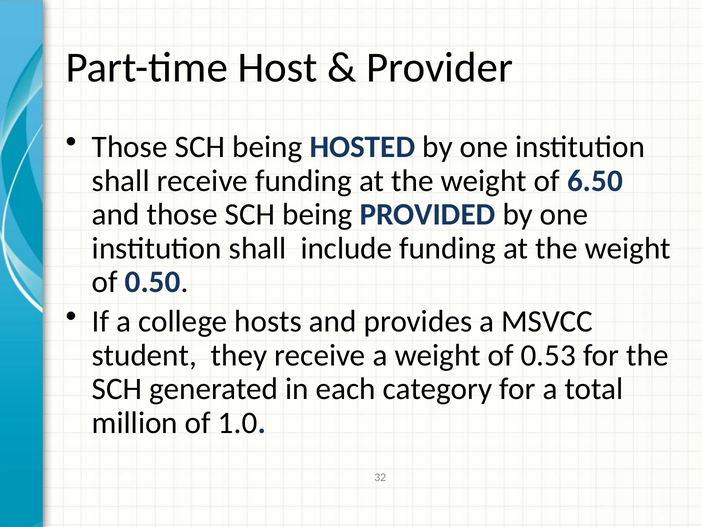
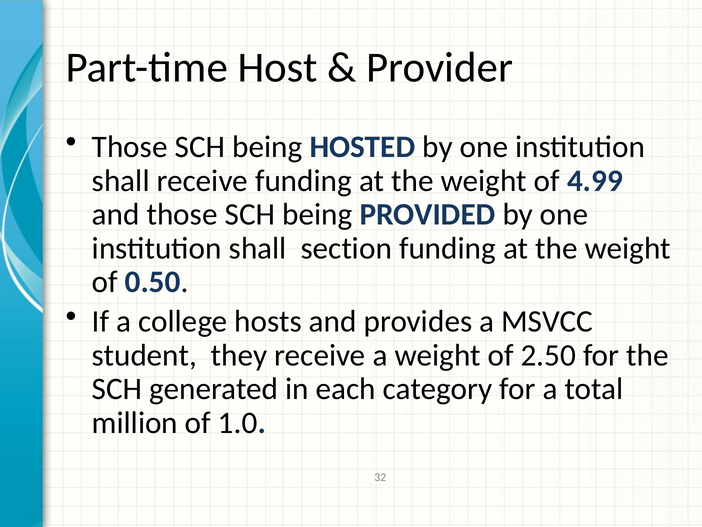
6.50: 6.50 -> 4.99 (595, 181)
include: include -> section (346, 248)
0.53: 0.53 -> 2.50 (548, 355)
